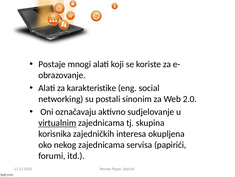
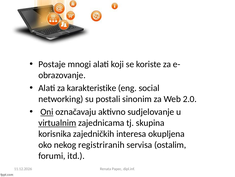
Oni underline: none -> present (47, 111)
nekog zajednicama: zajednicama -> registriranih (101, 144)
papirići: papirići -> ostalim (170, 144)
